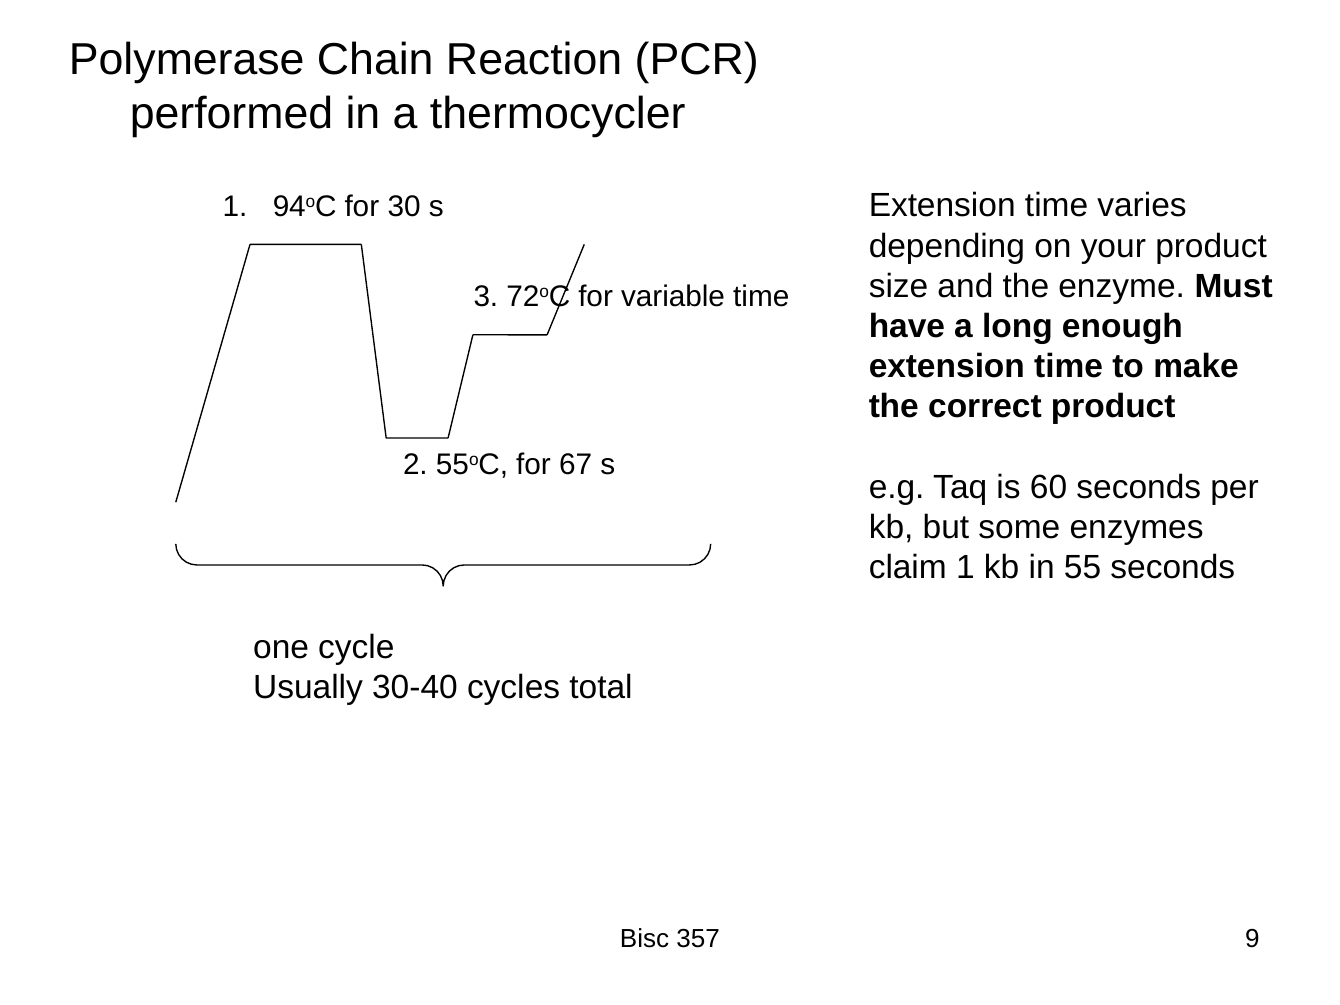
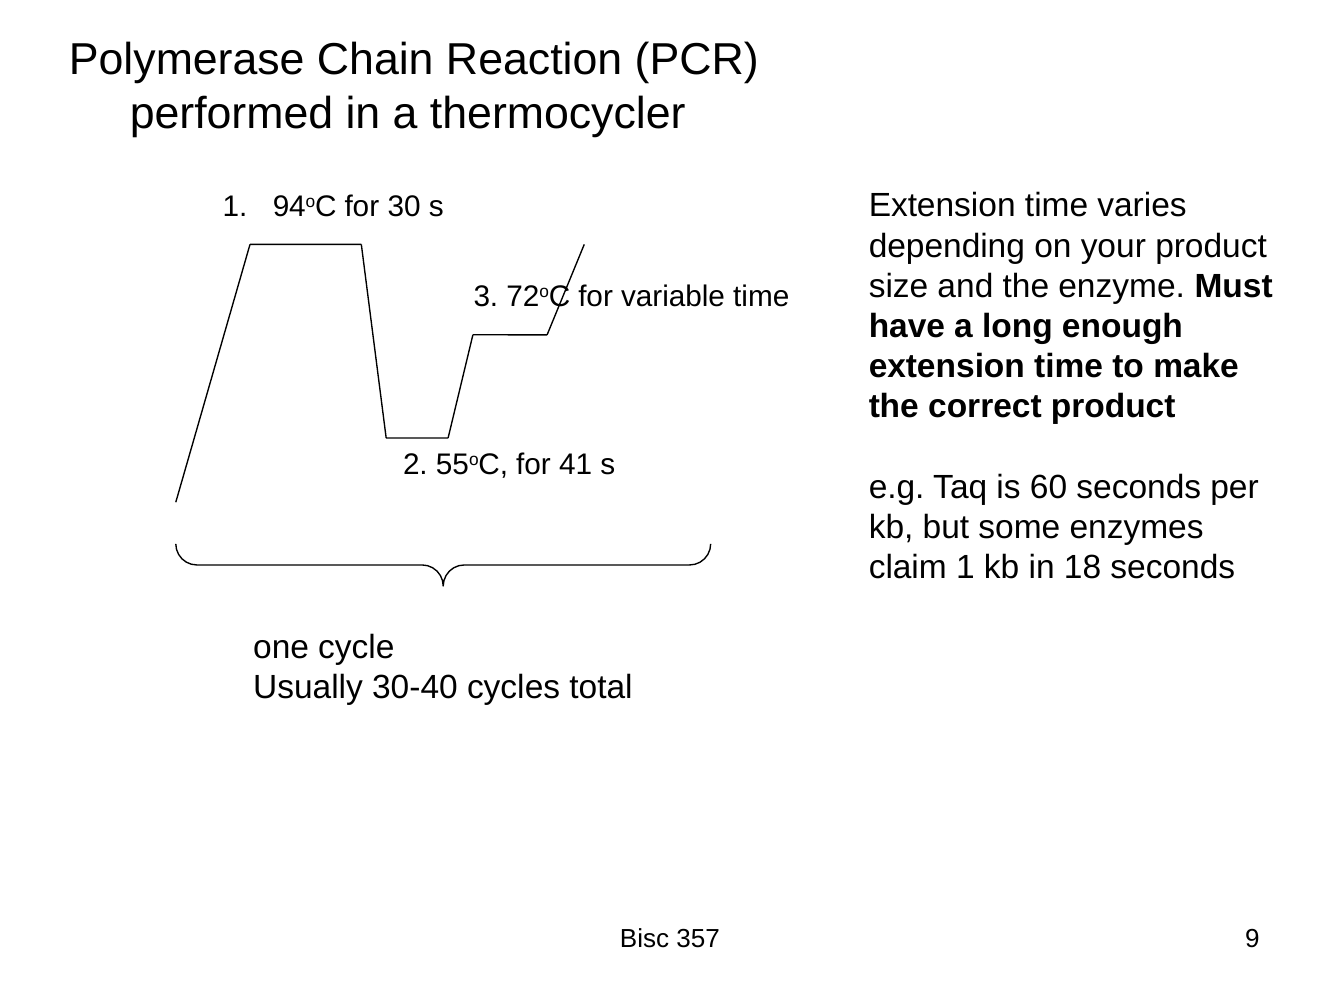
67: 67 -> 41 (576, 465)
55: 55 -> 18 (1083, 568)
